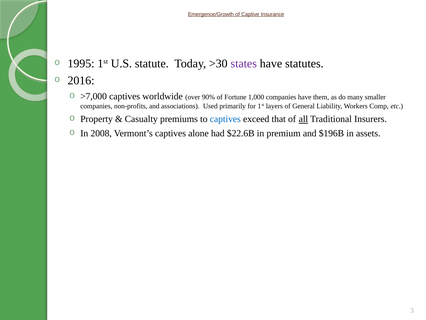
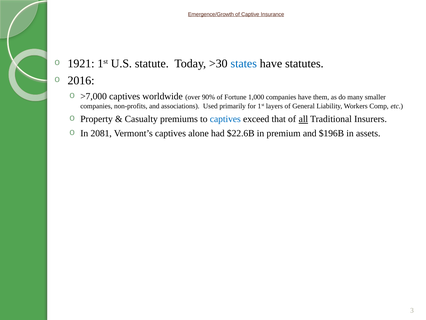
1995: 1995 -> 1921 (81, 63)
states colour: purple -> blue (244, 63)
2008: 2008 -> 2081 (101, 133)
